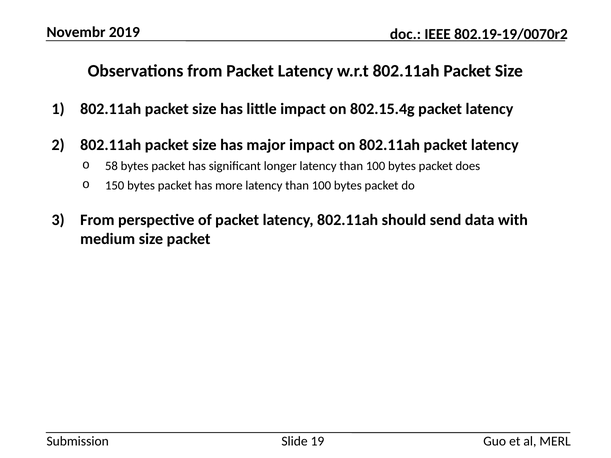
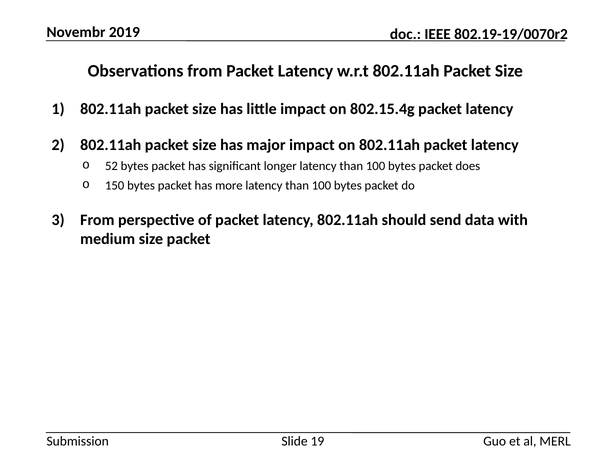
58: 58 -> 52 (111, 166)
